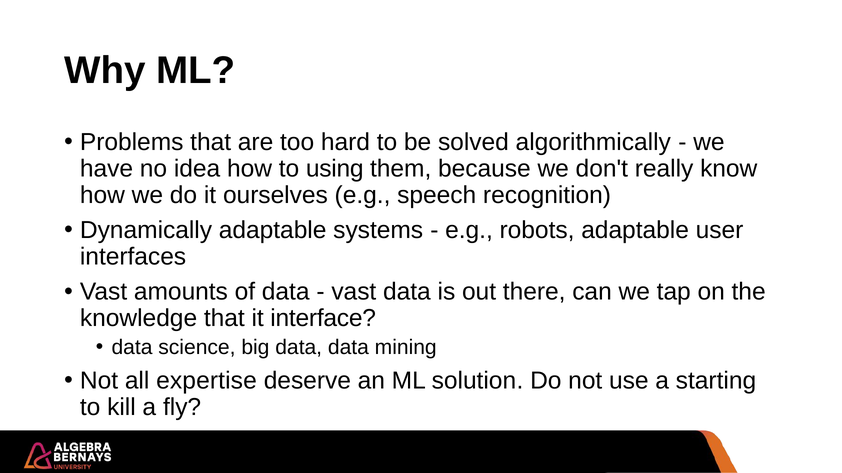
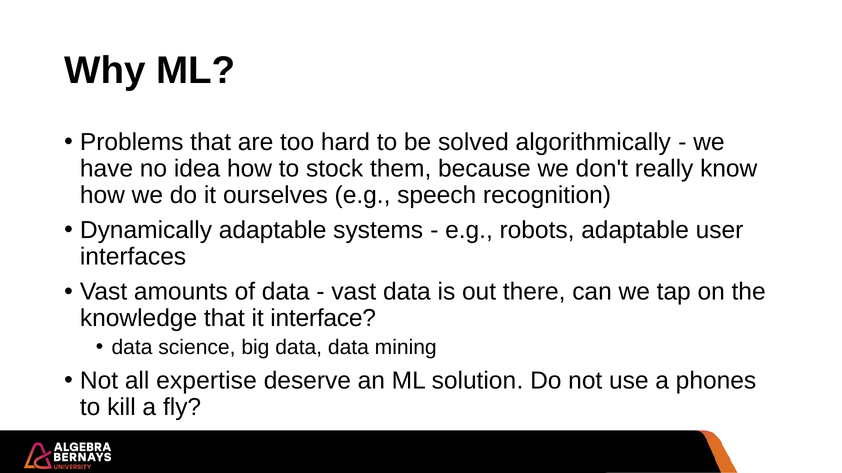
using: using -> stock (335, 169)
starting: starting -> phones (716, 381)
